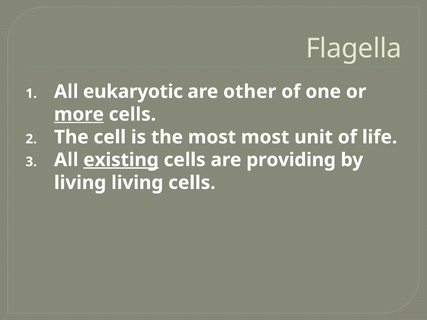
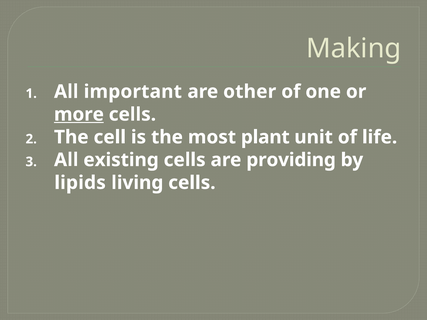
Flagella: Flagella -> Making (354, 49)
eukaryotic: eukaryotic -> important (133, 92)
most most: most -> plant (265, 137)
existing underline: present -> none (121, 160)
living: living -> lipids (80, 183)
